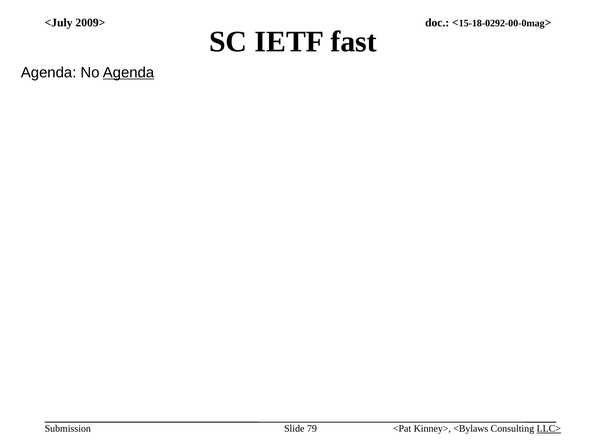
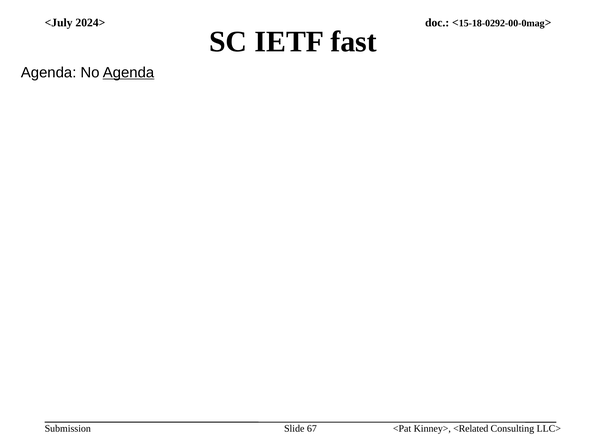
2009>: 2009> -> 2024> (90, 23)
79: 79 -> 67 (312, 429)
<Bylaws: <Bylaws -> <Related (471, 429)
LLC> underline: present -> none (549, 429)
